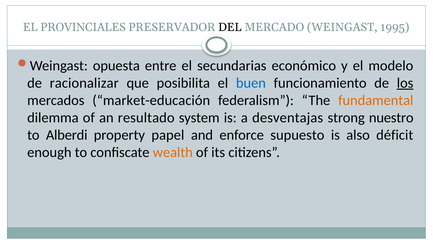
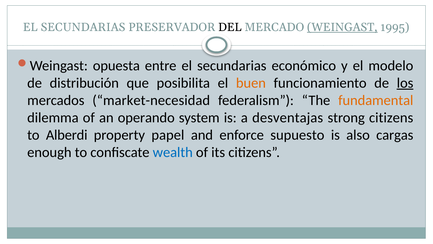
PROVINCIALES: PROVINCIALES -> SECUNDARIAS (83, 27)
WEINGAST underline: none -> present (342, 27)
racionalizar: racionalizar -> distribución (84, 83)
buen colour: blue -> orange (251, 83)
market-educación: market-educación -> market-necesidad (151, 100)
resultado: resultado -> operando (146, 117)
strong nuestro: nuestro -> citizens (391, 117)
déficit: déficit -> cargas (395, 135)
wealth colour: orange -> blue (173, 152)
